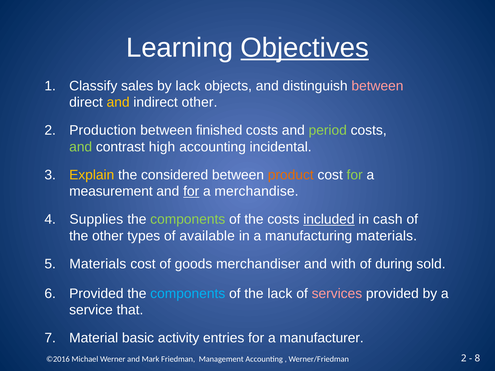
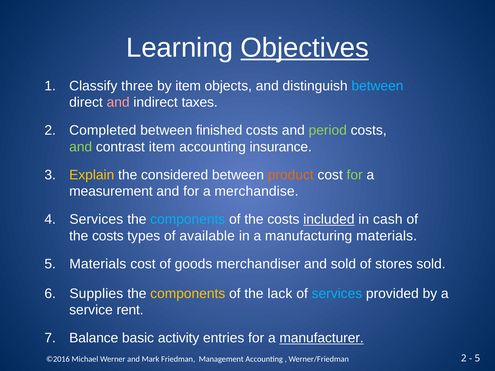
sales: sales -> three (137, 86)
by lack: lack -> item (188, 86)
between colour: pink -> light blue (377, 86)
and colour: yellow -> pink (118, 102)
indirect other: other -> taxes (200, 102)
Production: Production -> Completed (103, 130)
contrast high: high -> item (162, 147)
incidental: incidental -> insurance (281, 147)
for underline: present -> none (191, 191)
4 Supplies: Supplies -> Services (96, 220)
components colour: light green -> light blue (188, 220)
other: other -> costs (108, 236)
and with: with -> sold (343, 264)
during: during -> stores (394, 264)
6 Provided: Provided -> Supplies (96, 294)
components colour: light blue -> yellow (188, 294)
services colour: pink -> light blue (337, 294)
that: that -> rent (130, 310)
Material: Material -> Balance (94, 338)
manufacturer underline: none -> present (322, 338)
8: 8 -> 5 (477, 359)
